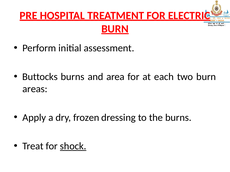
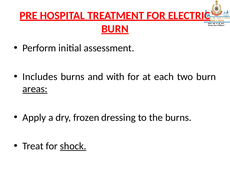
Buttocks: Buttocks -> Includes (40, 77)
area: area -> with (115, 77)
areas underline: none -> present (35, 89)
